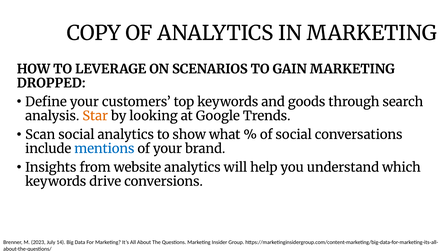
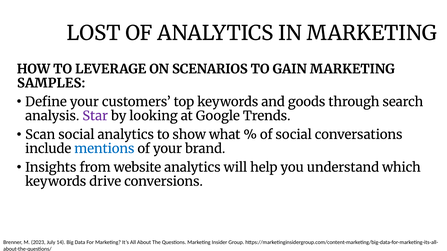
COPY: COPY -> LOST (94, 33)
DROPPED: DROPPED -> SAMPLES (51, 83)
Star colour: orange -> purple (95, 116)
